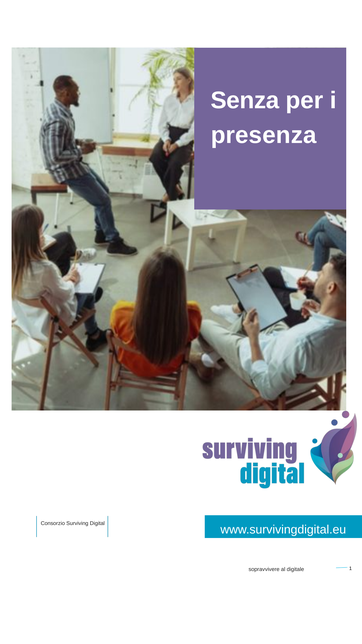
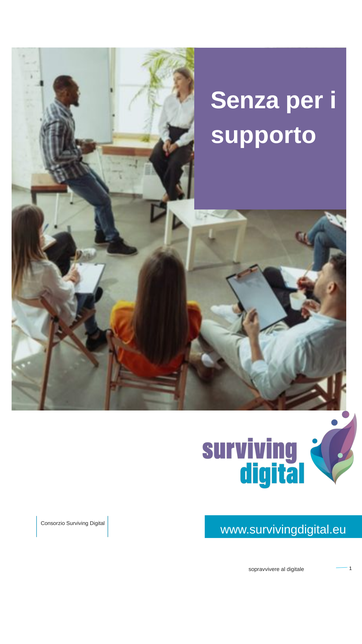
presenza: presenza -> supporto (264, 135)
